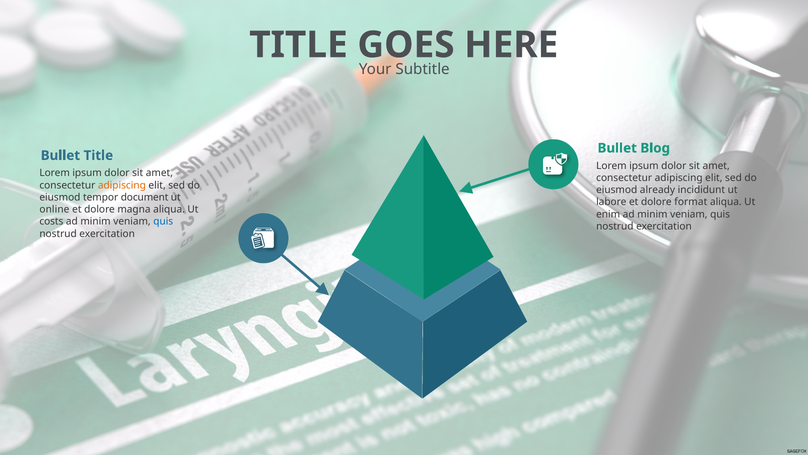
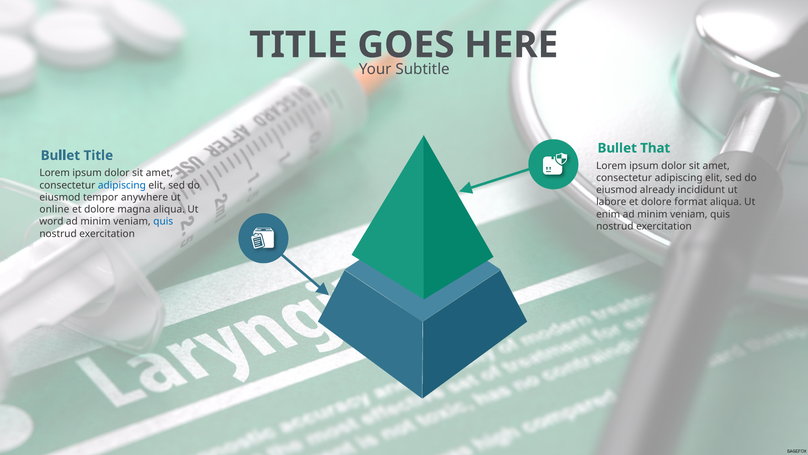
Blog: Blog -> That (655, 148)
adipiscing colour: orange -> blue (122, 185)
document: document -> anywhere (145, 197)
costs: costs -> word (51, 221)
